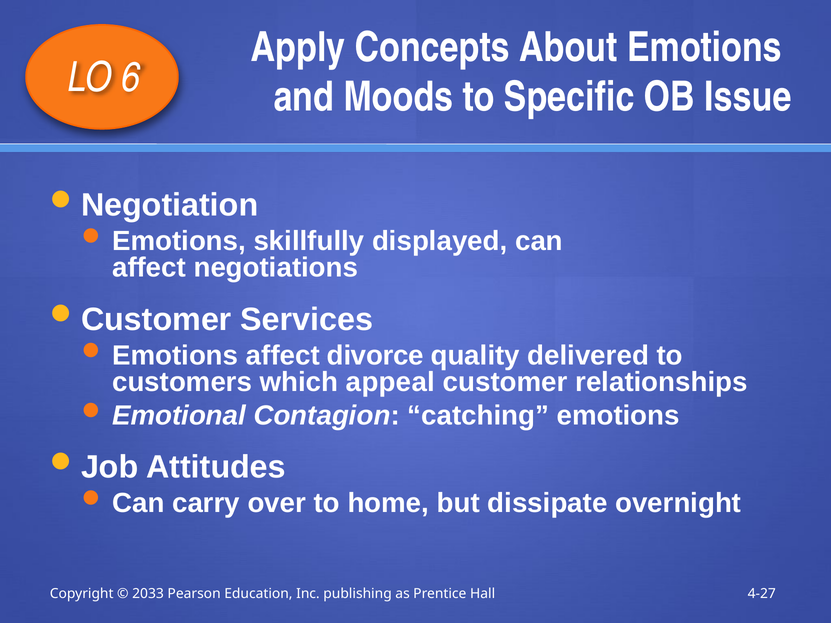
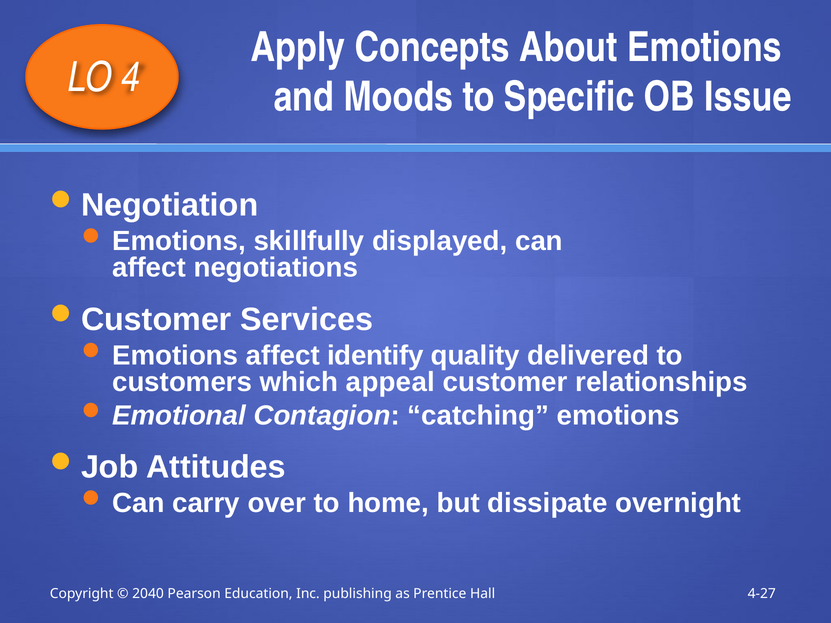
6: 6 -> 4 (131, 77)
divorce: divorce -> identify (375, 356)
2033: 2033 -> 2040 (148, 594)
